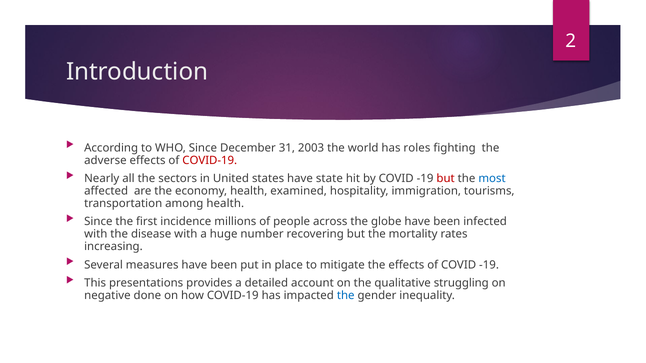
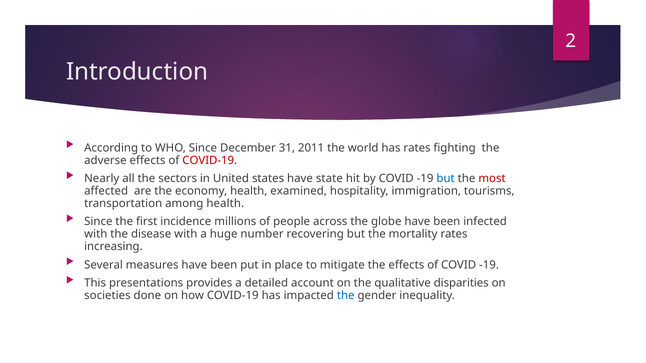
2003: 2003 -> 2011 (311, 148)
has roles: roles -> rates (417, 148)
but colour: red -> blue (446, 179)
most colour: blue -> red (492, 179)
struggling: struggling -> disparities (461, 283)
negative: negative -> societies (107, 296)
